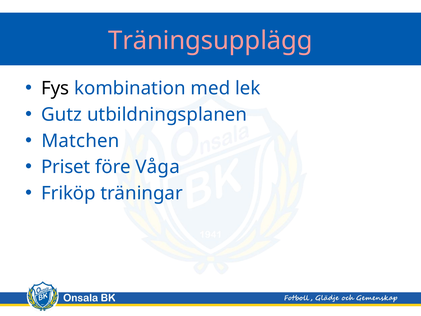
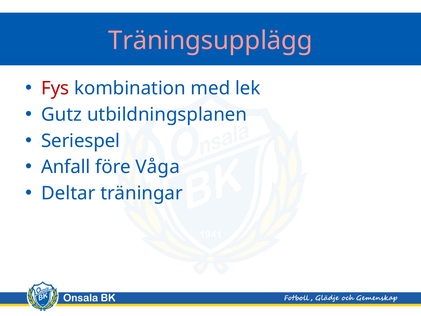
Fys colour: black -> red (55, 88)
Matchen: Matchen -> Seriespel (81, 141)
Priset: Priset -> Anfall (66, 167)
Friköp: Friköp -> Deltar (68, 193)
